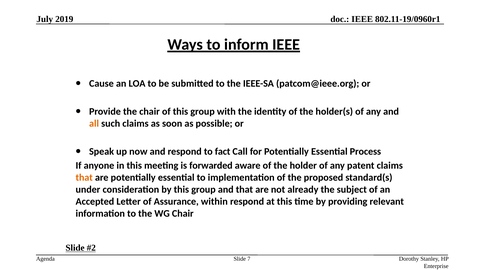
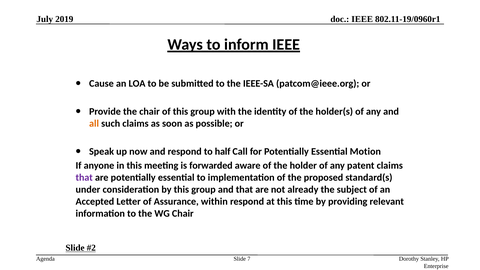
fact: fact -> half (223, 152)
Process: Process -> Motion (365, 152)
that colour: orange -> purple (84, 178)
